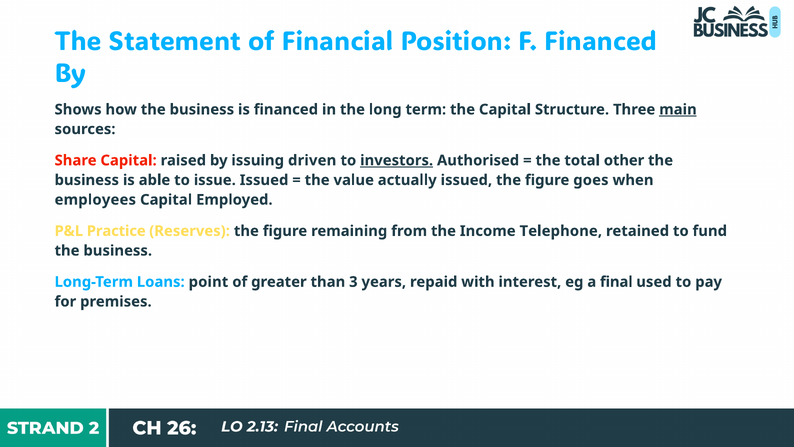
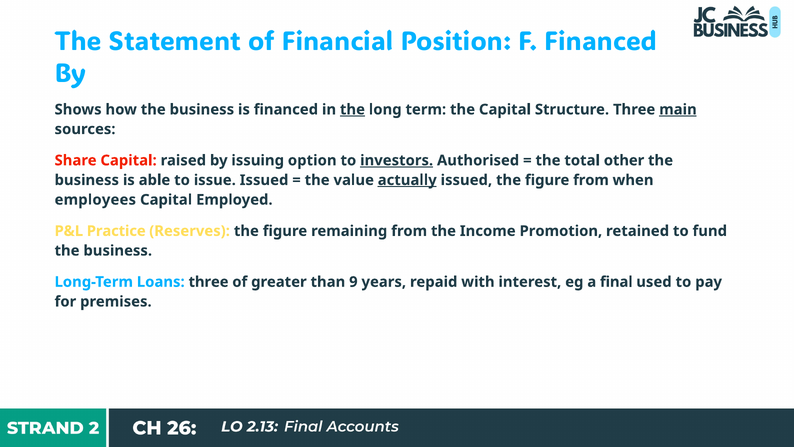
the underline: none -> present (352, 109)
driven: driven -> option (312, 160)
actually underline: none -> present (407, 180)
figure goes: goes -> from (591, 180)
Telephone: Telephone -> Promotion (561, 231)
Loans point: point -> three (209, 282)
3: 3 -> 9 (353, 282)
